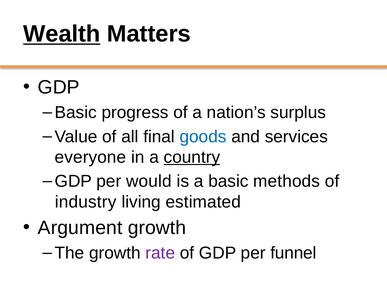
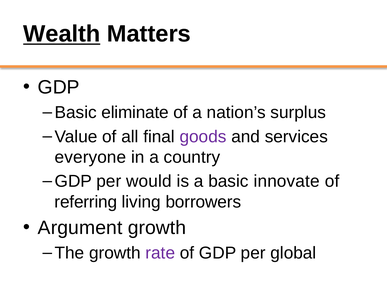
progress: progress -> eliminate (135, 113)
goods colour: blue -> purple (203, 137)
country underline: present -> none (192, 157)
methods: methods -> innovate (287, 181)
industry: industry -> referring (86, 202)
estimated: estimated -> borrowers (203, 202)
funnel: funnel -> global (293, 253)
